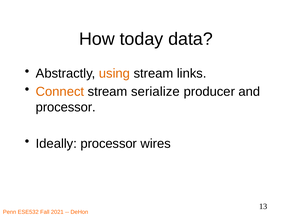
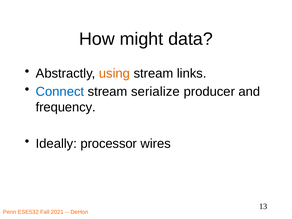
today: today -> might (141, 39)
Connect colour: orange -> blue (60, 92)
processor: processor -> frequency (66, 107)
